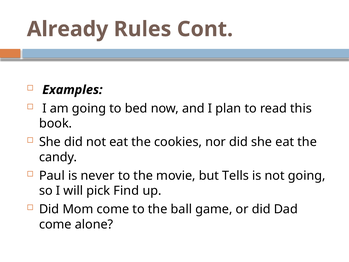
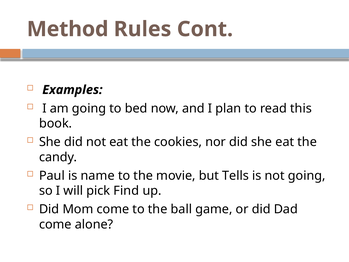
Already: Already -> Method (68, 29)
never: never -> name (98, 175)
